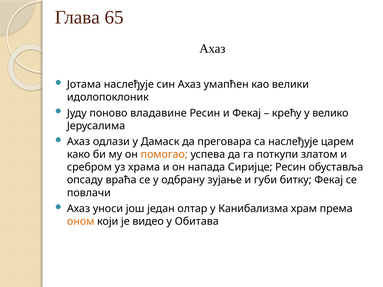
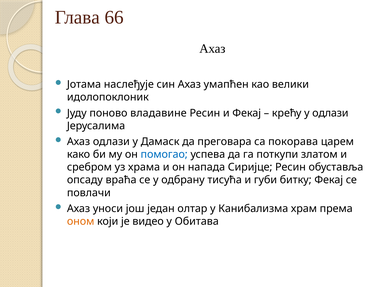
65: 65 -> 66 (114, 17)
у велико: велико -> одлази (330, 113)
са наслеђује: наслеђује -> покорава (293, 142)
помогао colour: orange -> blue (164, 155)
зујање: зујање -> тисућа (225, 180)
